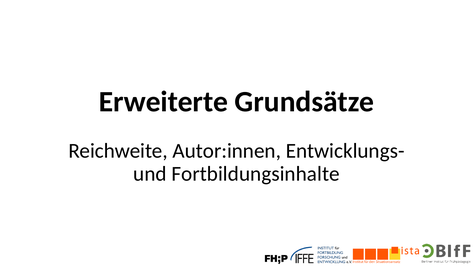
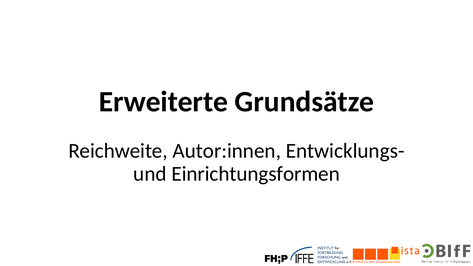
Fortbildungsinhalte: Fortbildungsinhalte -> Einrichtungsformen (256, 174)
